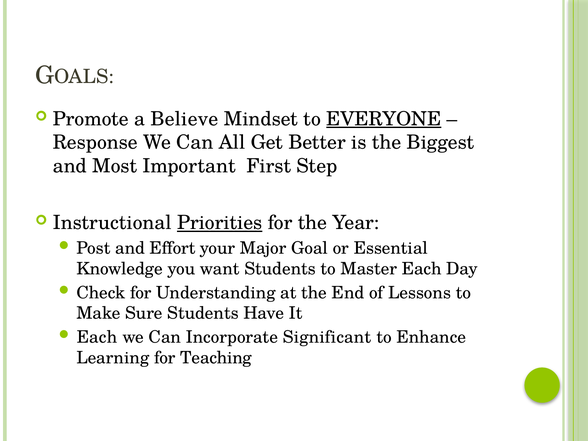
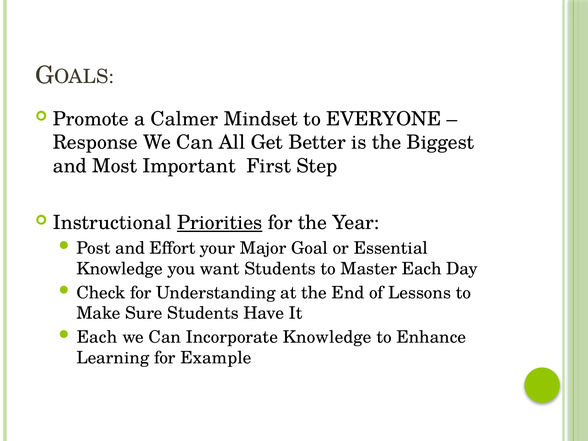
Believe: Believe -> Calmer (184, 119)
EVERYONE underline: present -> none (384, 119)
Incorporate Significant: Significant -> Knowledge (327, 337)
Teaching: Teaching -> Example (216, 358)
